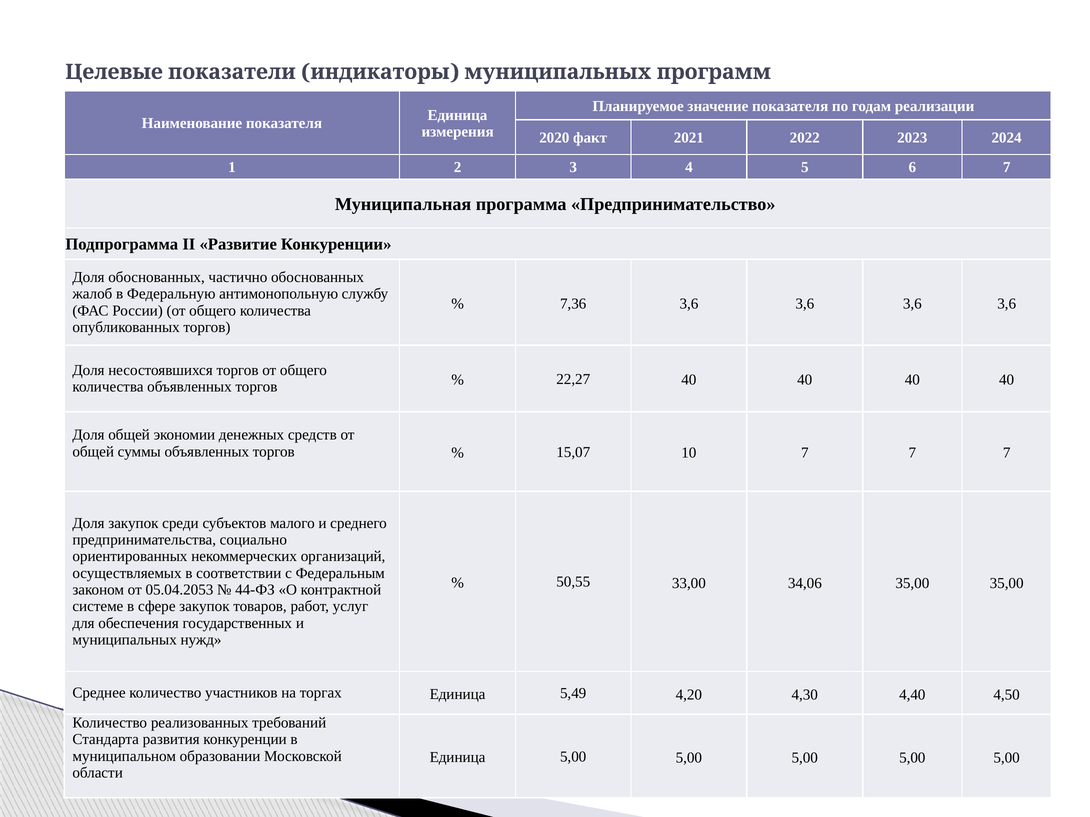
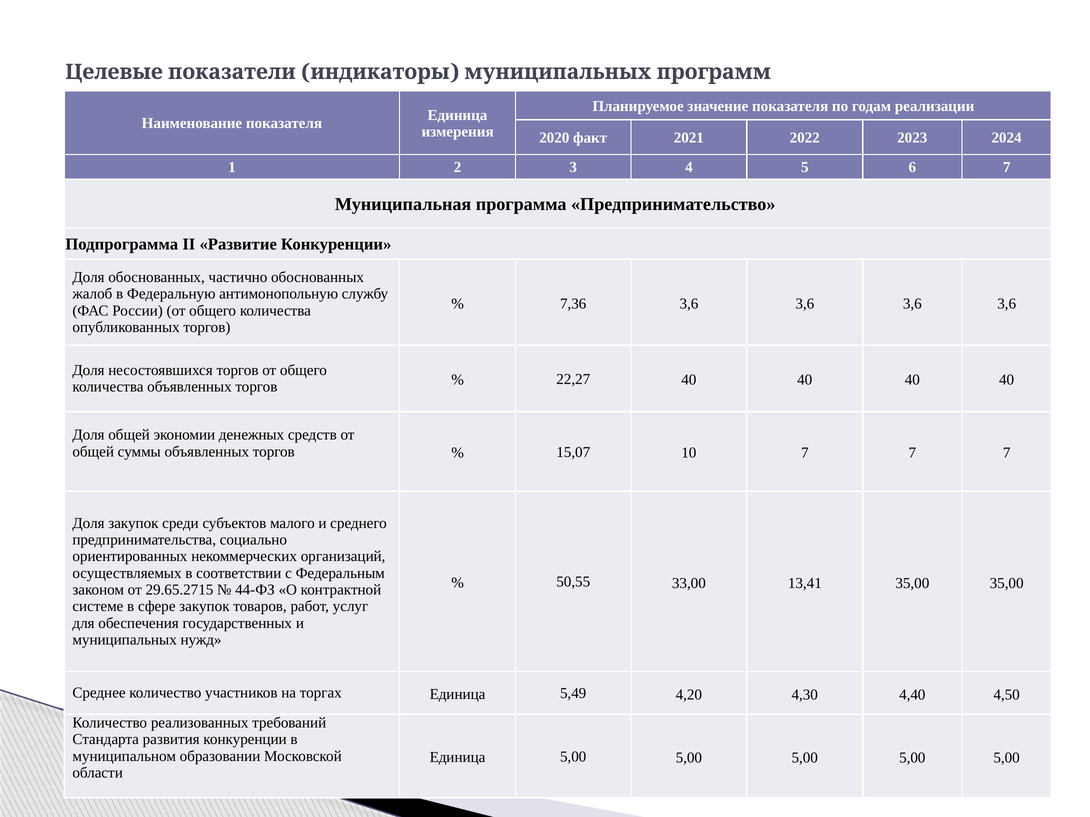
34,06: 34,06 -> 13,41 (805, 584)
05.04.2053: 05.04.2053 -> 29.65.2715 (179, 590)
